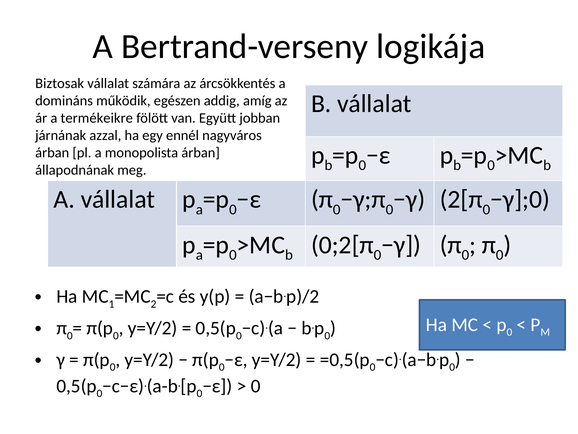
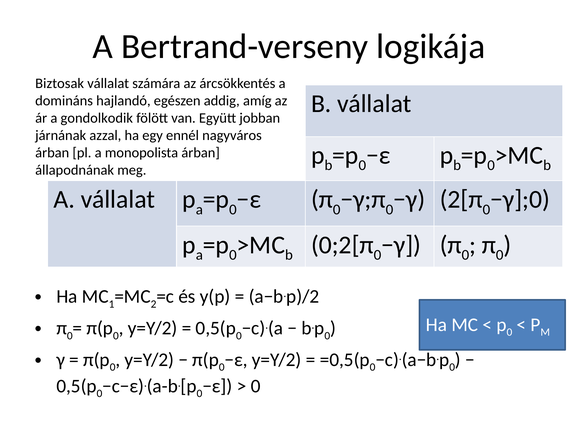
működik: működik -> hajlandó (123, 100)
termékeikre: termékeikre -> gondolkodik (97, 118)
